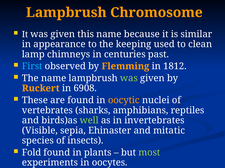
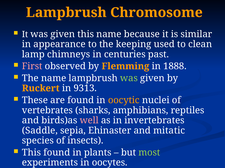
First colour: light blue -> pink (32, 67)
1812: 1812 -> 1888 (175, 67)
6908: 6908 -> 9313 (85, 89)
well colour: light green -> pink (89, 121)
Visible: Visible -> Saddle (40, 131)
Fold: Fold -> This (31, 153)
